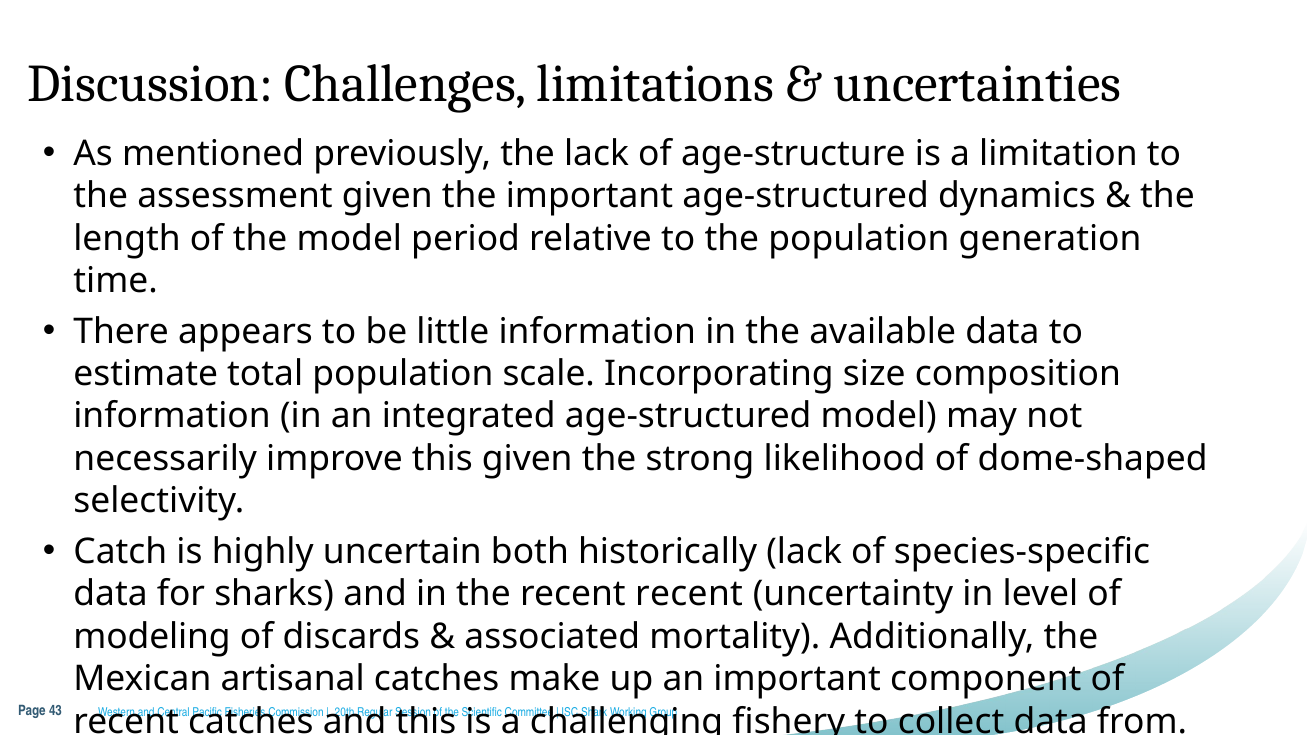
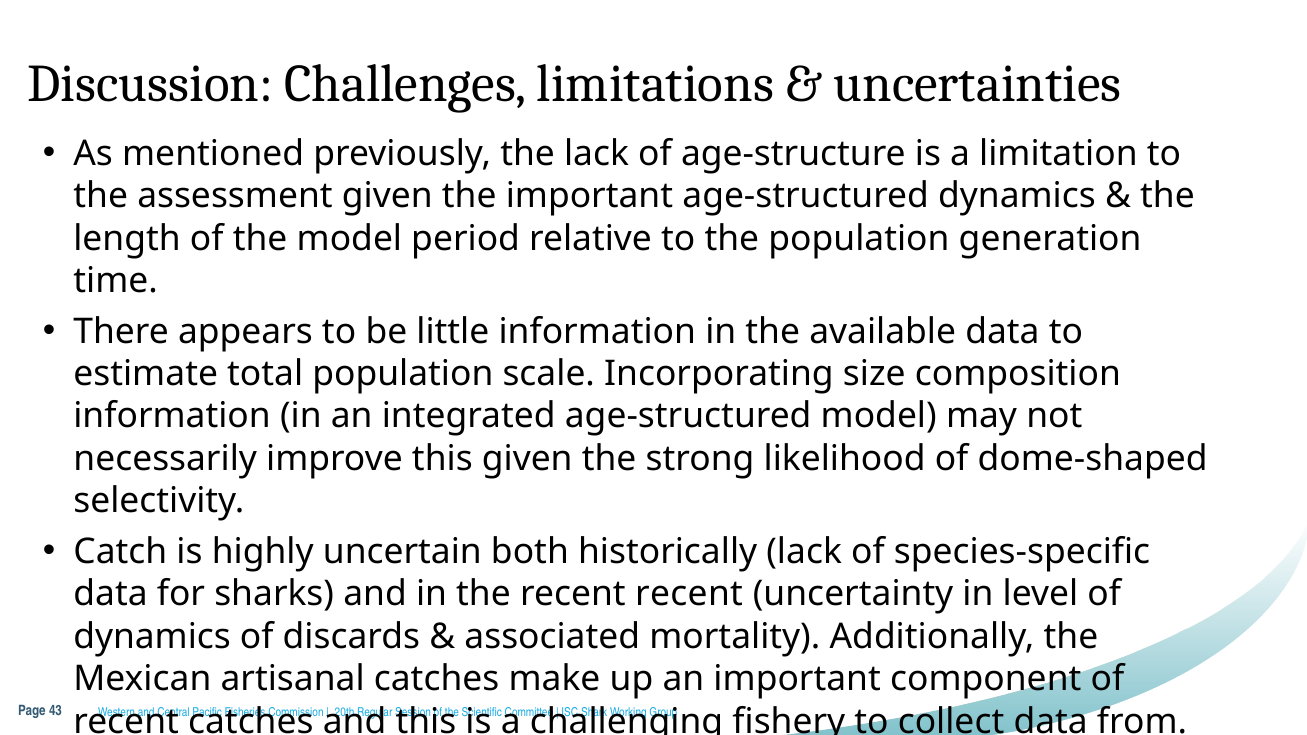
modeling: modeling -> dynamics (152, 637)
